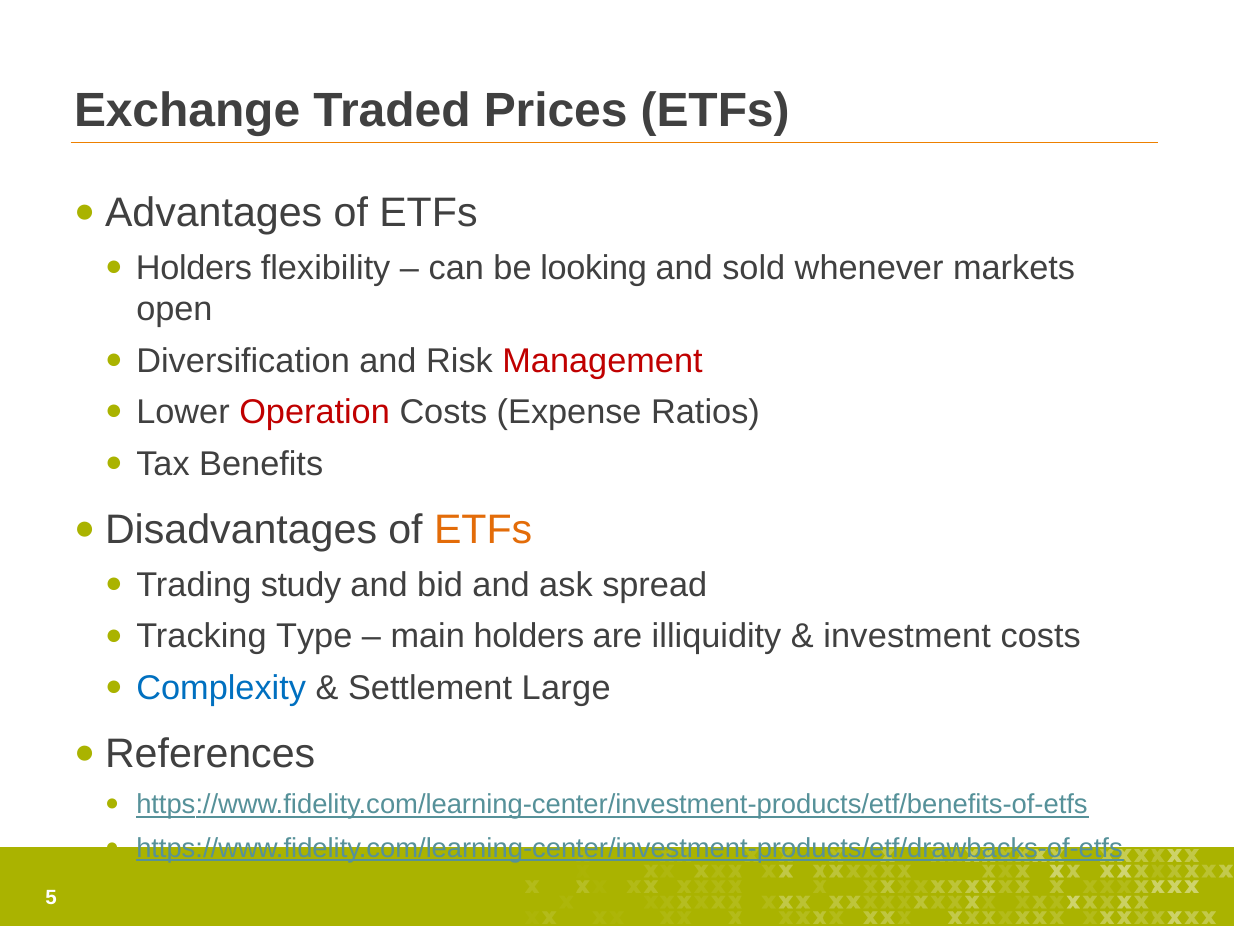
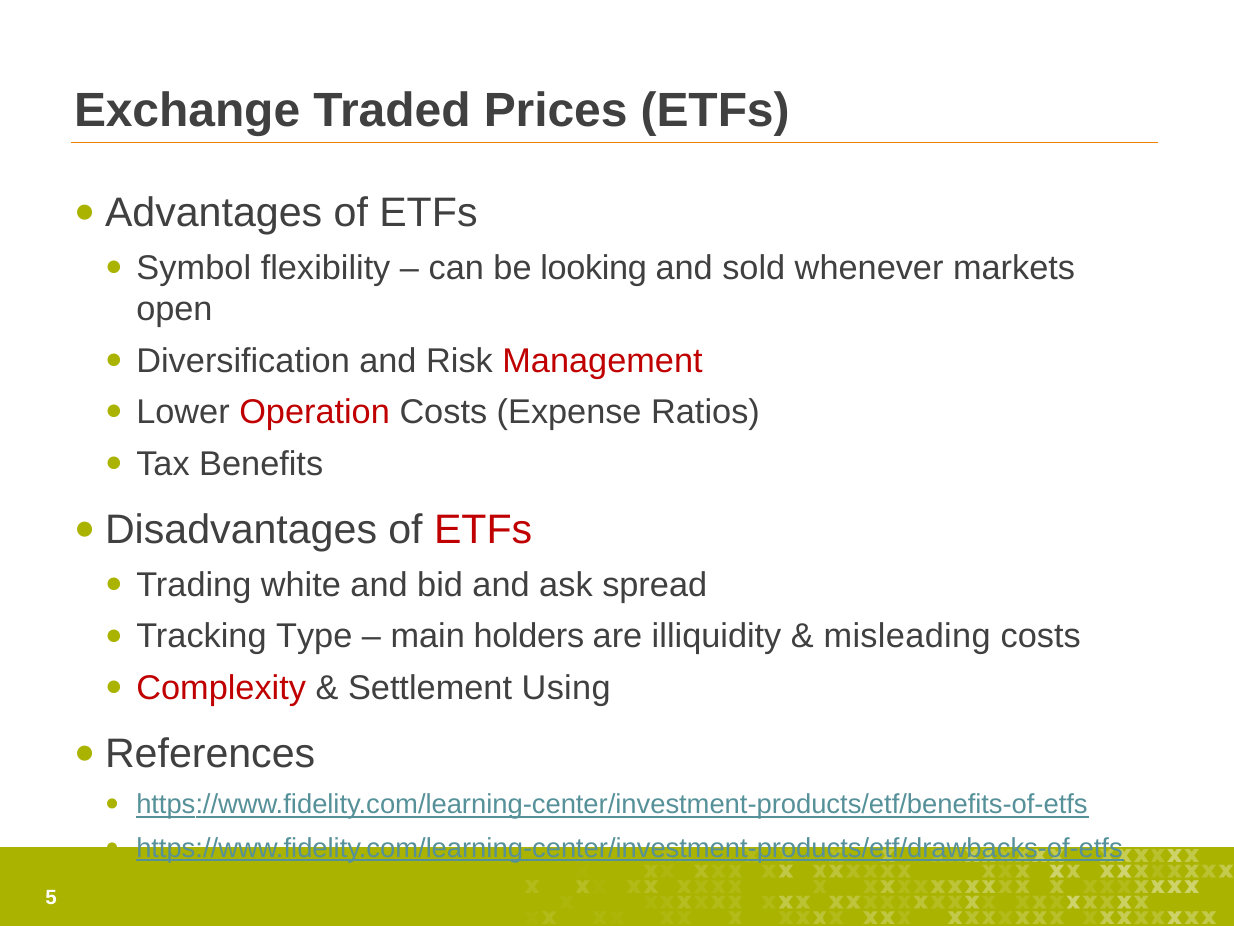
Holders: Holders -> Symbol (194, 268)
ETFs colour: orange -> red (483, 530)
study: study -> white (301, 585)
investment: investment -> misleading (907, 636)
Complexity colour: blue -> red (221, 688)
Large: Large -> Using (566, 688)
